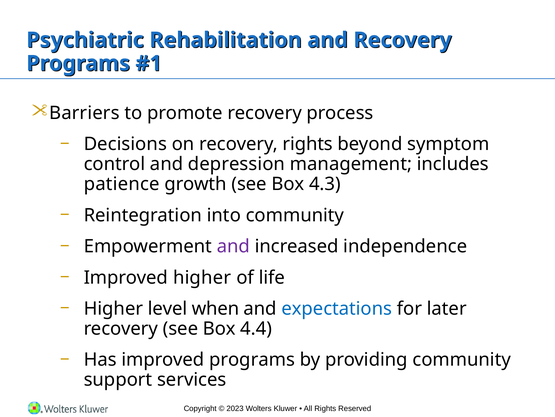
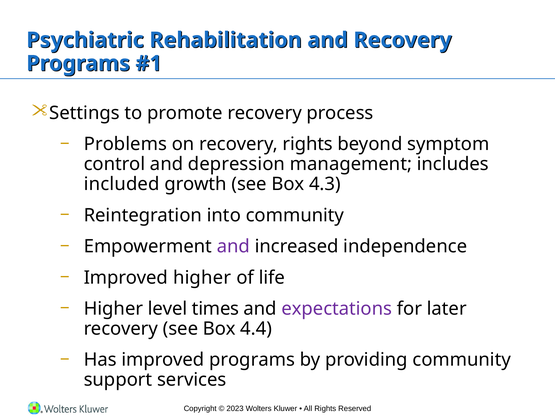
Barriers: Barriers -> Settings (84, 113)
Decisions: Decisions -> Problems (125, 144)
patience: patience -> included (122, 184)
when: when -> times (216, 308)
expectations colour: blue -> purple (337, 308)
